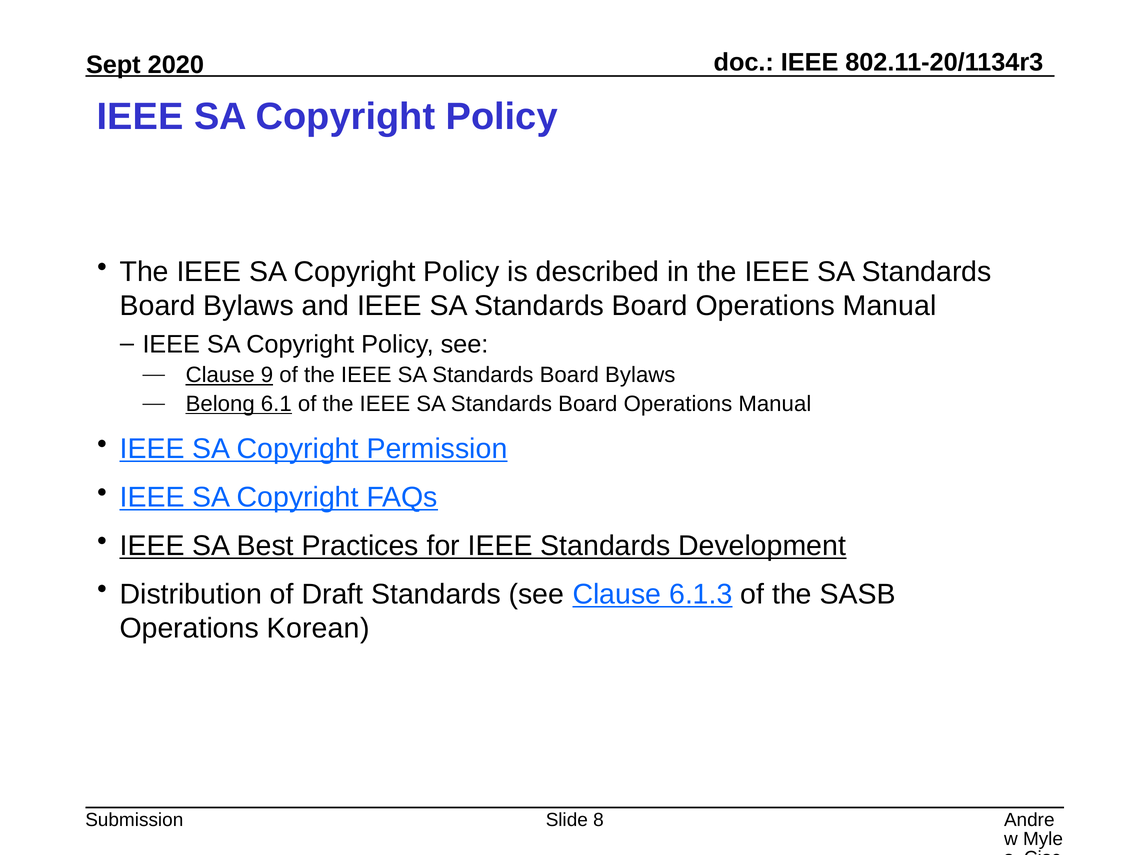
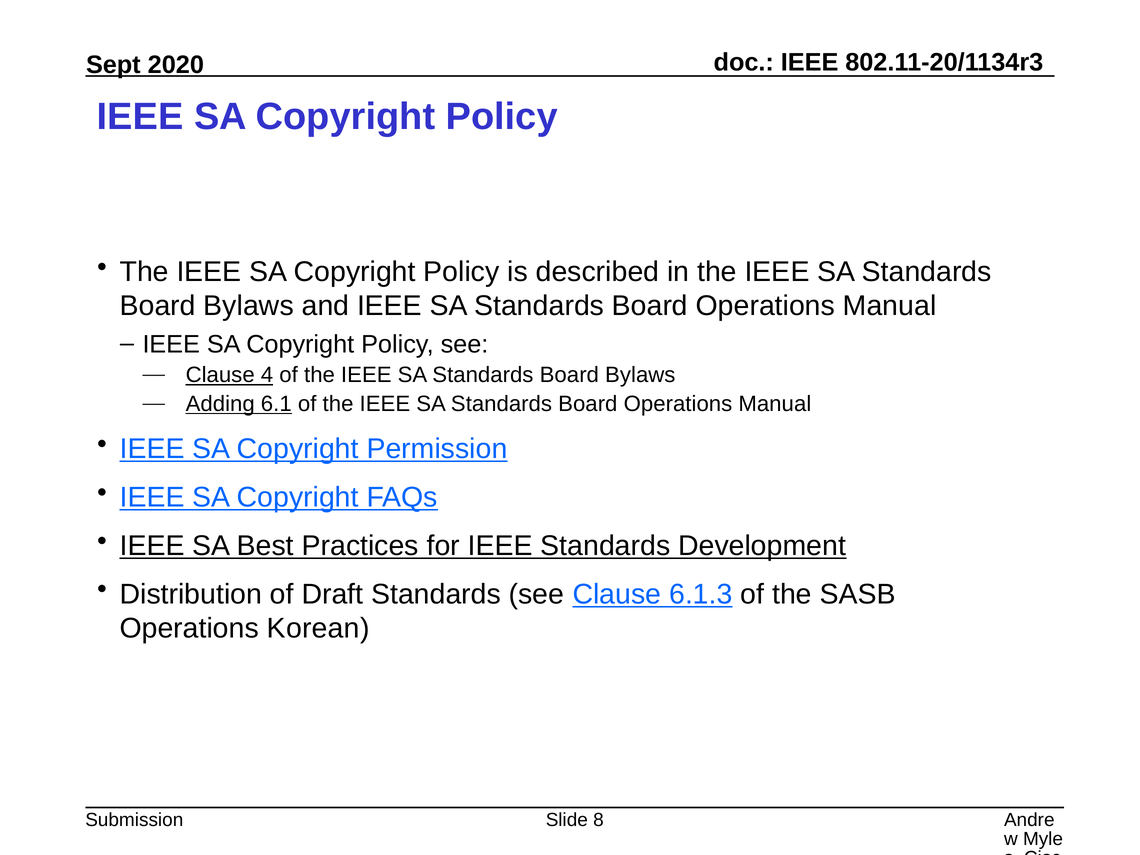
9: 9 -> 4 (267, 375)
Belong: Belong -> Adding (220, 404)
